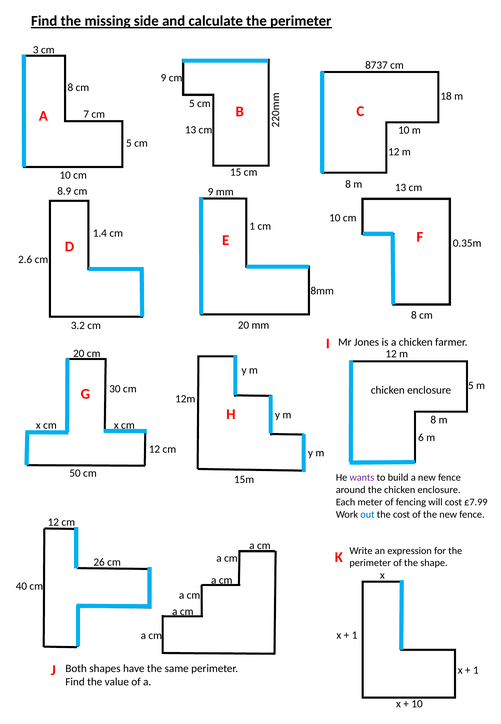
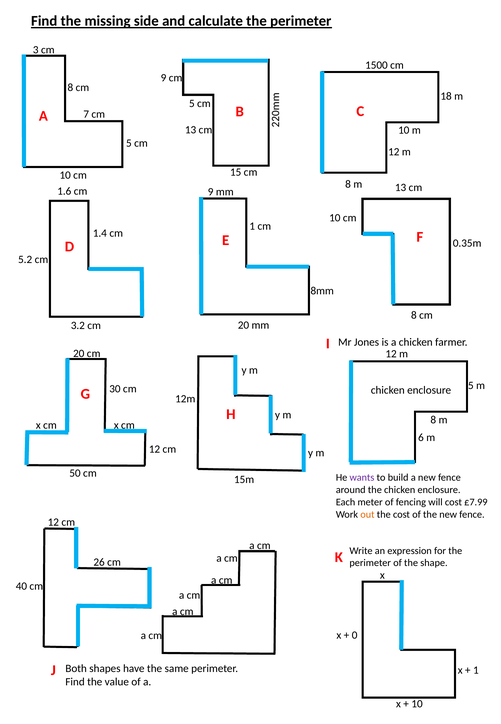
8737: 8737 -> 1500 (376, 65)
8.9: 8.9 -> 1.6 (64, 191)
2.6: 2.6 -> 5.2 (25, 259)
out colour: blue -> orange (367, 514)
1: 1 -> 0 (355, 635)
